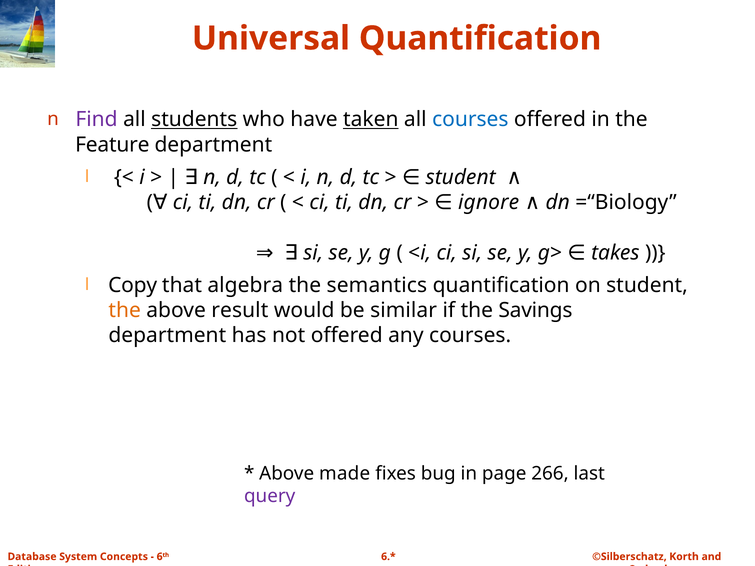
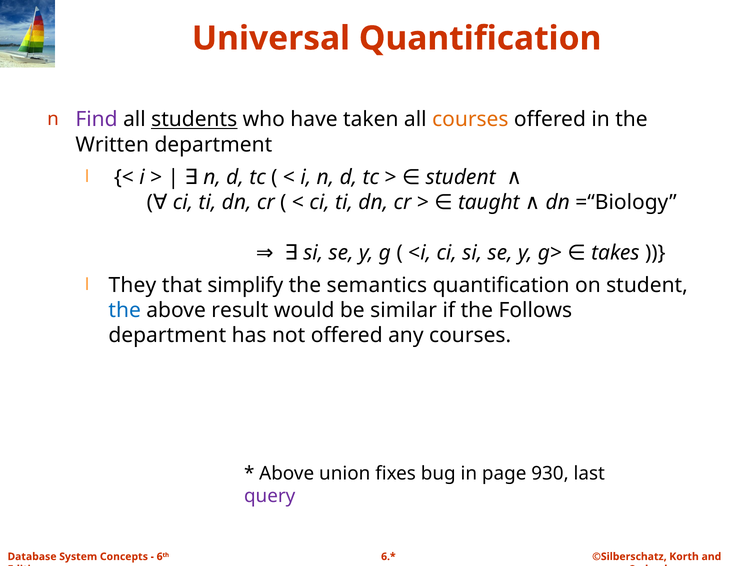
taken underline: present -> none (371, 120)
courses colour: blue -> orange (470, 120)
Feature: Feature -> Written (112, 145)
ignore: ignore -> taught (489, 202)
Copy: Copy -> They (132, 285)
algebra: algebra -> simplify (245, 285)
the colour: orange -> blue (125, 310)
Savings: Savings -> Follows (535, 310)
made: made -> union (345, 474)
266: 266 -> 930 (550, 474)
